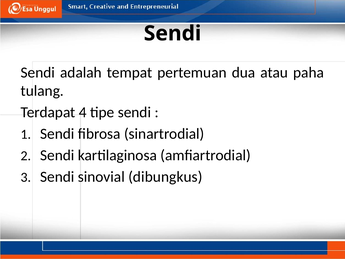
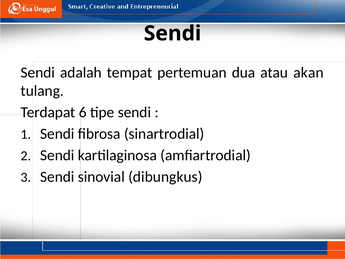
paha: paha -> akan (308, 72)
4: 4 -> 6 (83, 112)
